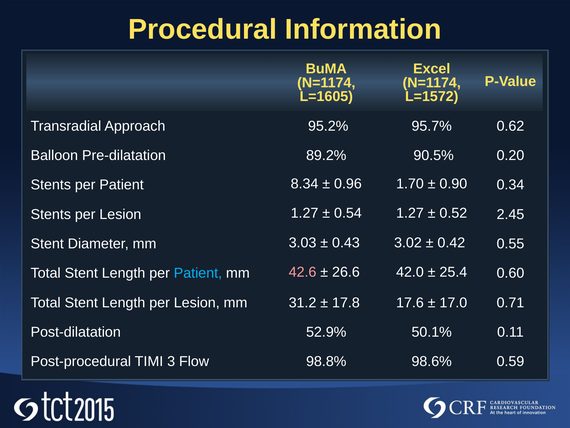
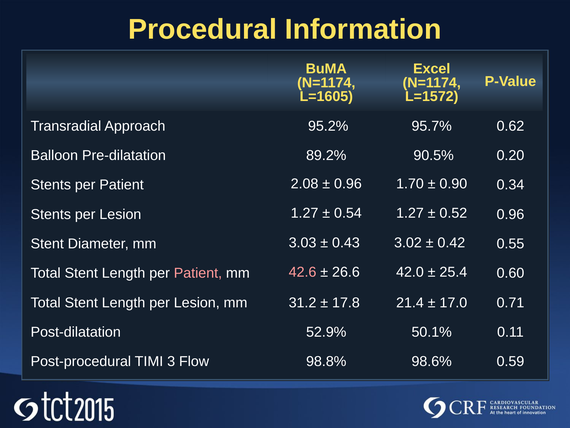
8.34: 8.34 -> 2.08 (305, 184)
0.52 2.45: 2.45 -> 0.96 (510, 214)
Patient colour: light blue -> pink (198, 273)
17.6: 17.6 -> 21.4 (410, 302)
